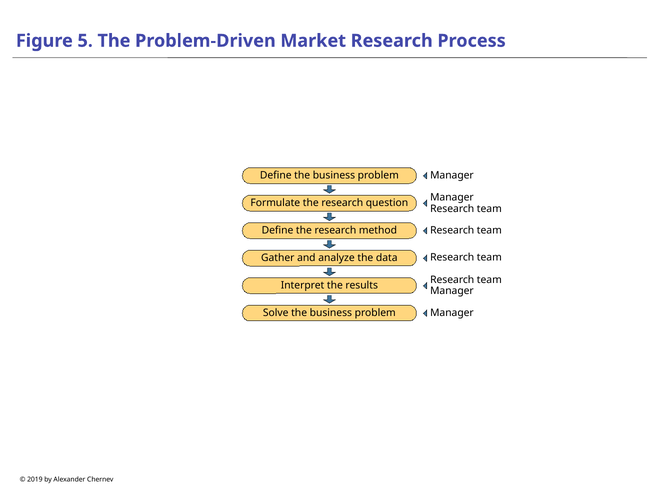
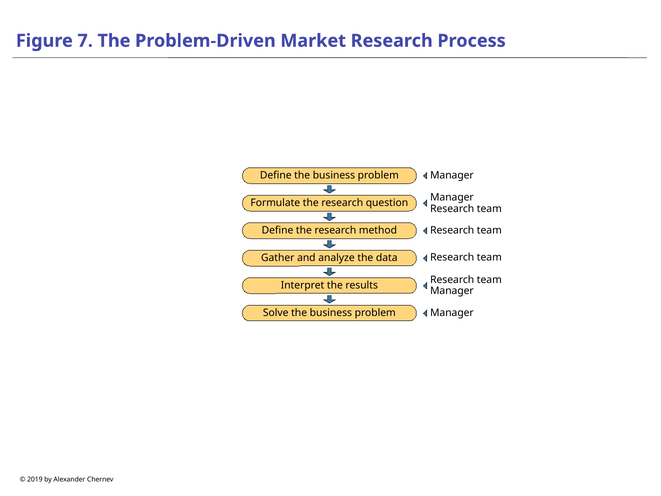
5: 5 -> 7 (85, 41)
